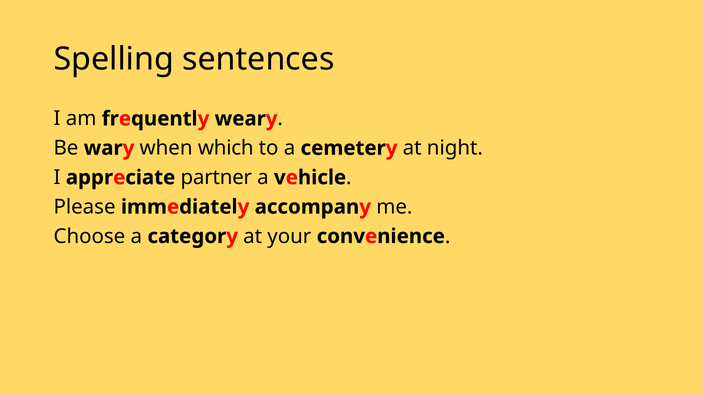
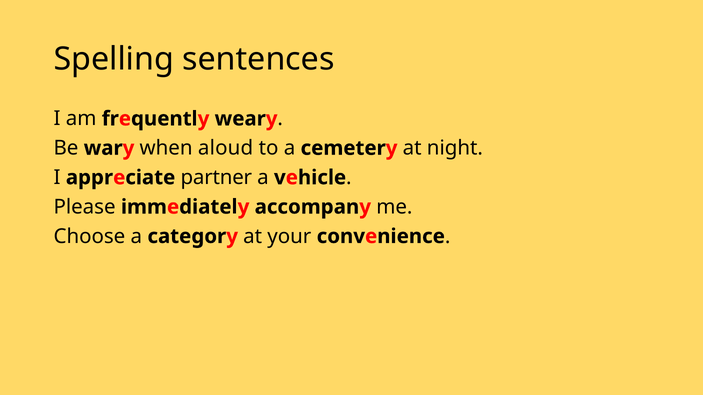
which: which -> aloud (226, 148)
